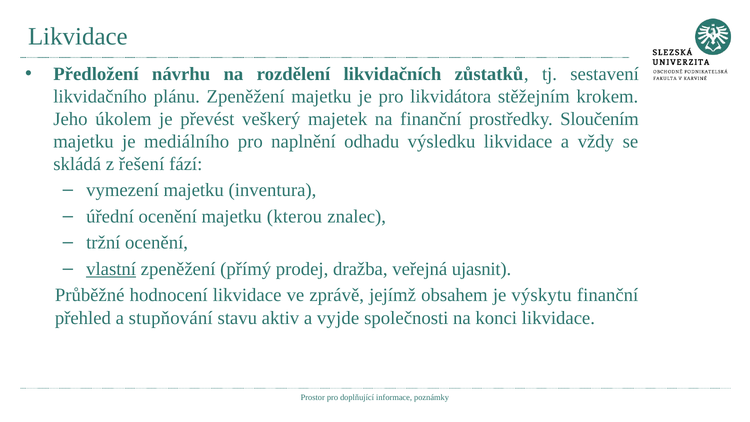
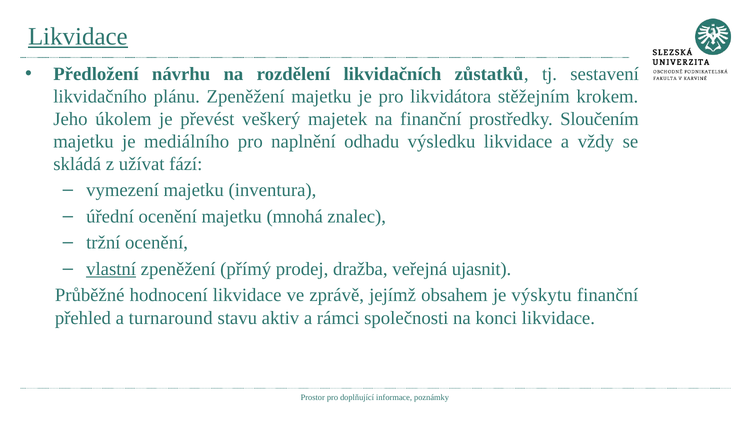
Likvidace underline: none -> present (78, 36)
řešení: řešení -> užívat (142, 164)
kterou: kterou -> mnohá (295, 216)
stupňování: stupňování -> turnaround (171, 318)
vyjde: vyjde -> rámci (338, 318)
